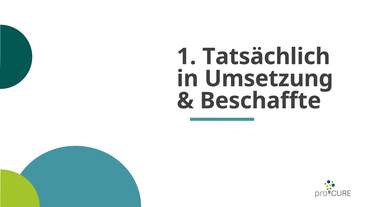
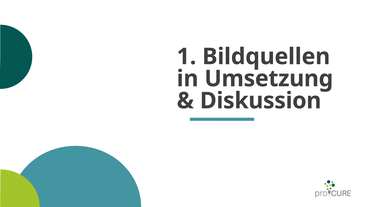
Tatsächlich: Tatsächlich -> Bildquellen (266, 56)
Beschaffte: Beschaffte -> Diskussion (261, 100)
